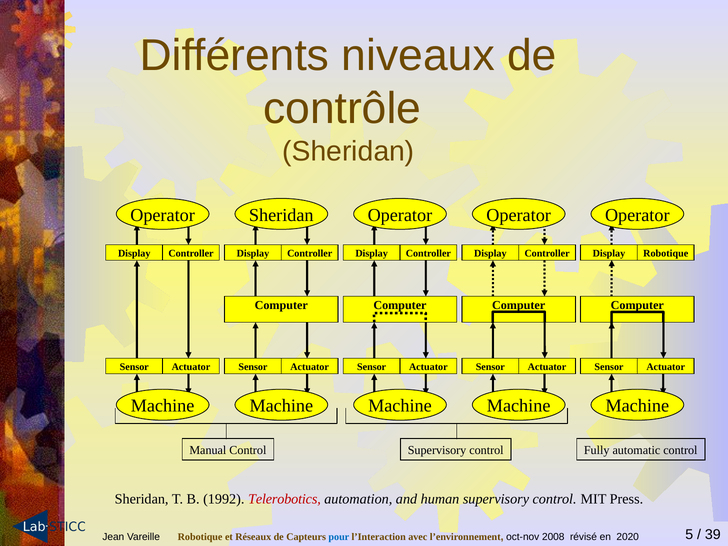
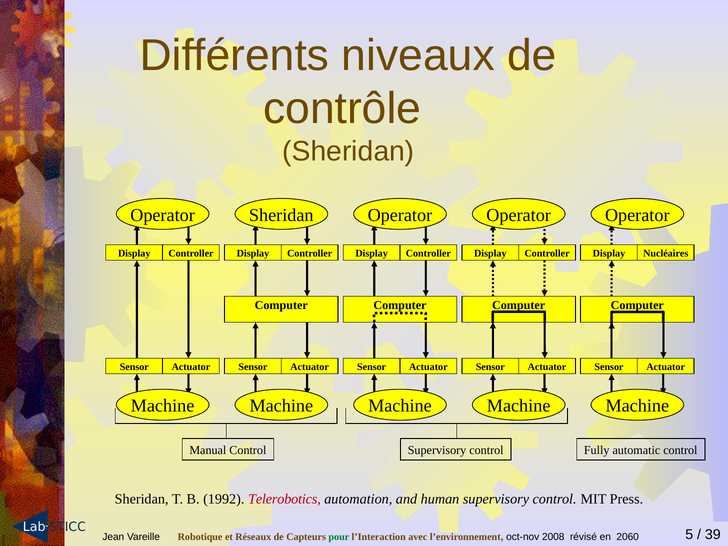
Display Robotique: Robotique -> Nucléaires (666, 253)
pour colour: blue -> green (339, 537)
2020: 2020 -> 2060 (628, 537)
